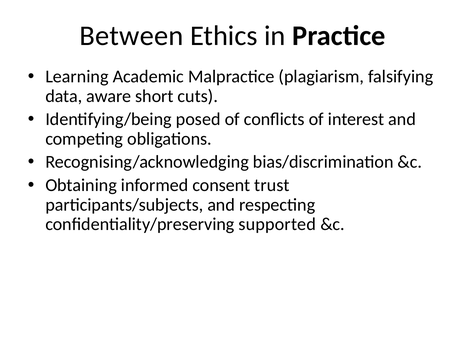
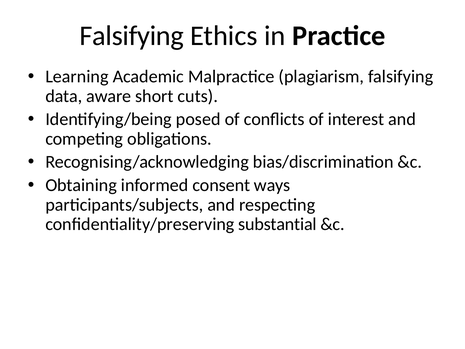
Between: Between -> Falsifying (132, 36)
trust: trust -> ways (272, 185)
supported: supported -> substantial (277, 224)
